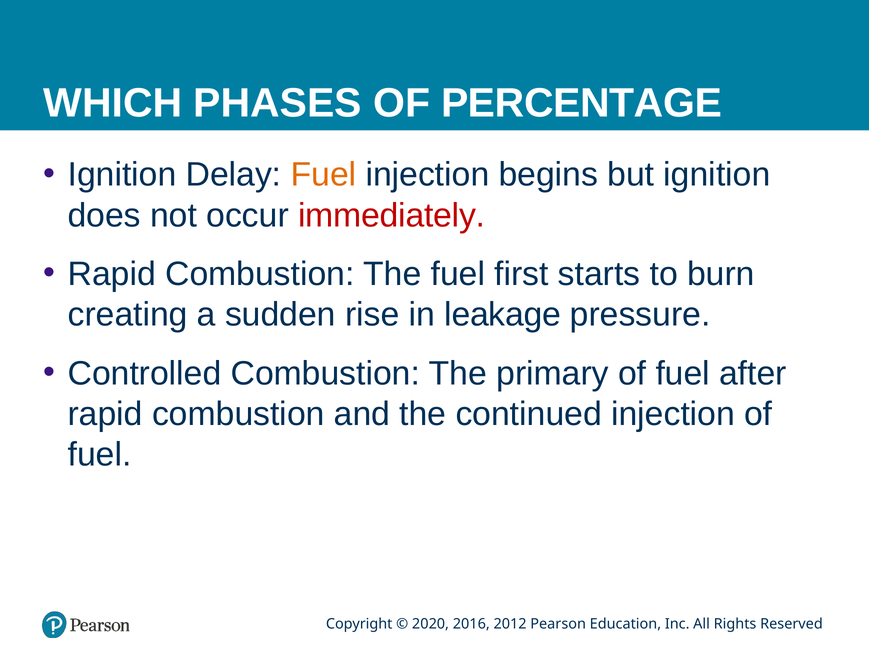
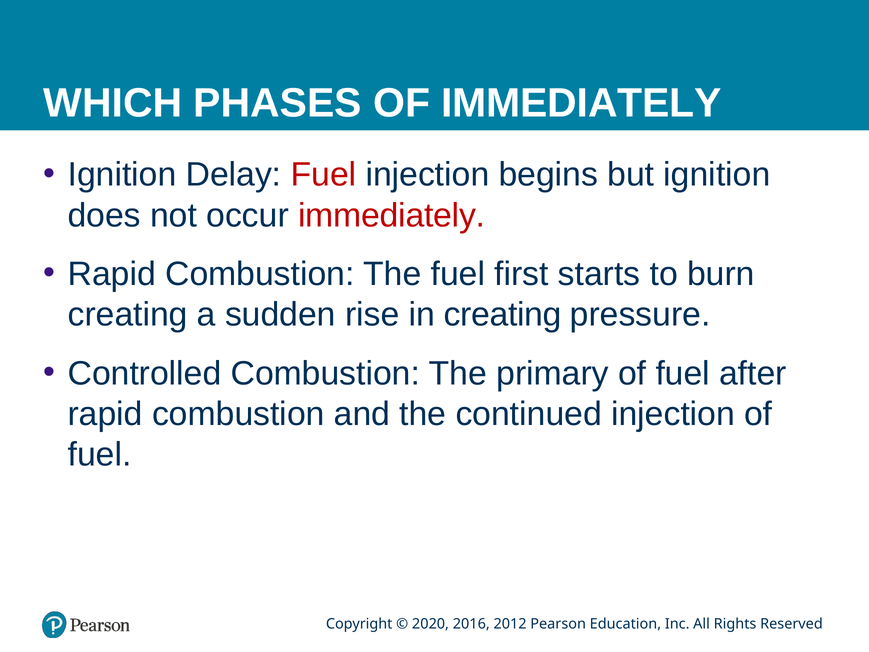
OF PERCENTAGE: PERCENTAGE -> IMMEDIATELY (581, 103)
Fuel colour: orange -> red (323, 175)
in leakage: leakage -> creating (503, 315)
